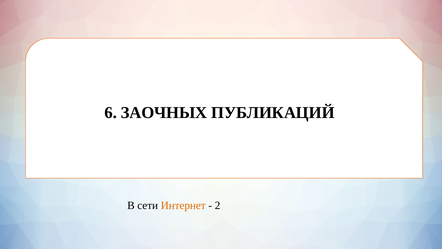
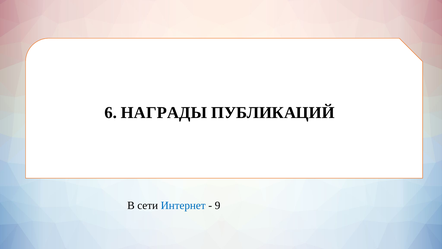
ЗАОЧНЫХ: ЗАОЧНЫХ -> НАГРАДЫ (164, 113)
Интернет colour: orange -> blue (183, 205)
2: 2 -> 9 (218, 205)
